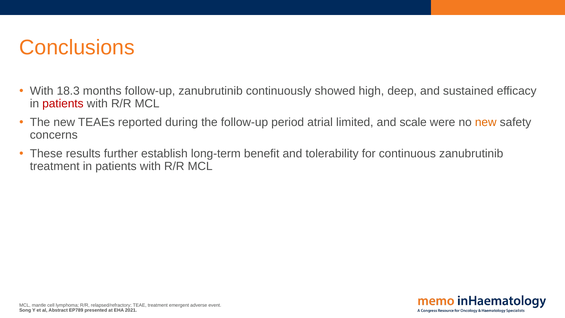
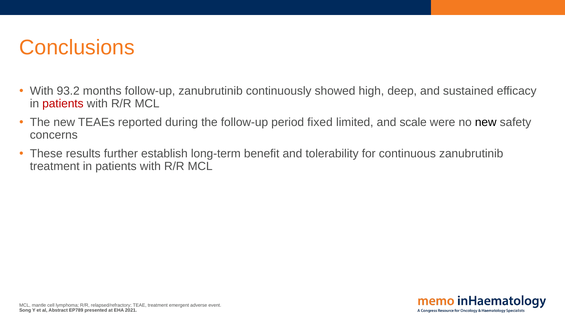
18.3: 18.3 -> 93.2 (68, 91)
atrial: atrial -> fixed (320, 122)
new colour: orange -> black (486, 122)
